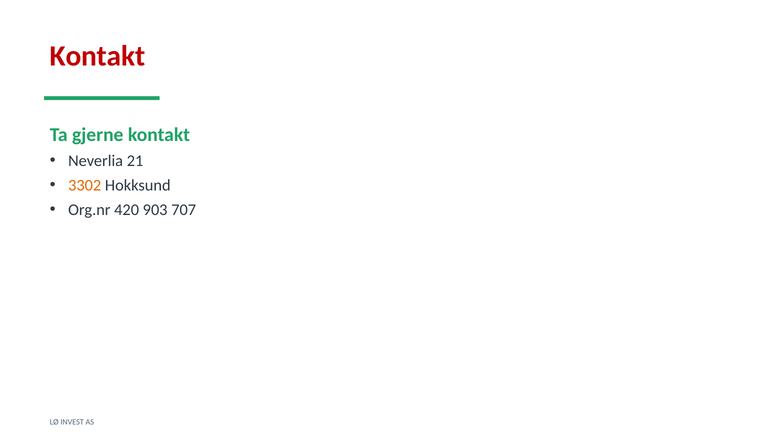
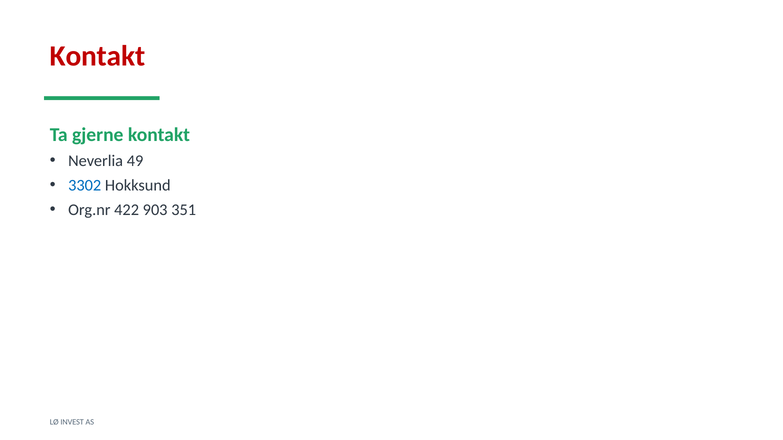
21: 21 -> 49 (135, 161)
3302 colour: orange -> blue (85, 185)
420: 420 -> 422 (127, 210)
707: 707 -> 351 (184, 210)
